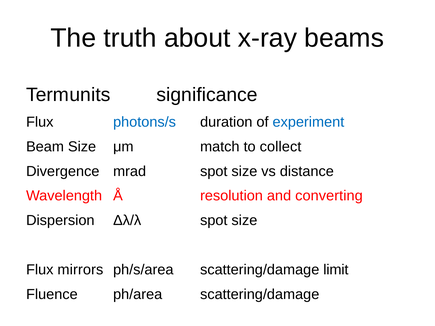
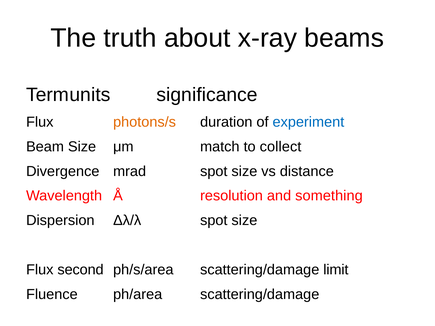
photons/s colour: blue -> orange (145, 122)
converting: converting -> something (329, 196)
mirrors: mirrors -> second (81, 270)
